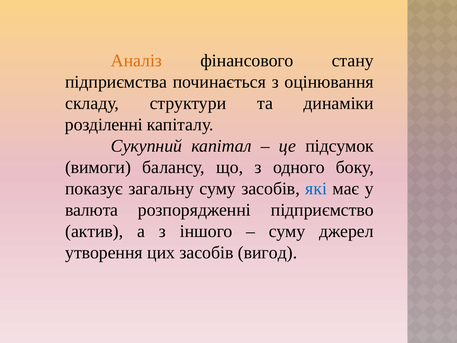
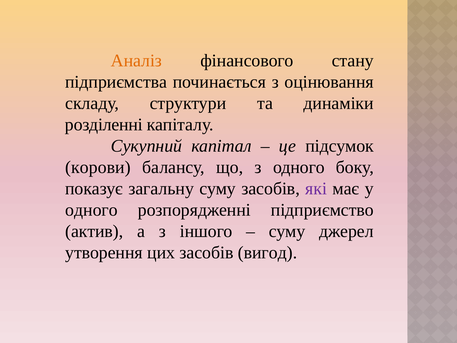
вимоги: вимоги -> корови (98, 167)
які colour: blue -> purple (316, 189)
валюта: валюта -> одного (92, 210)
